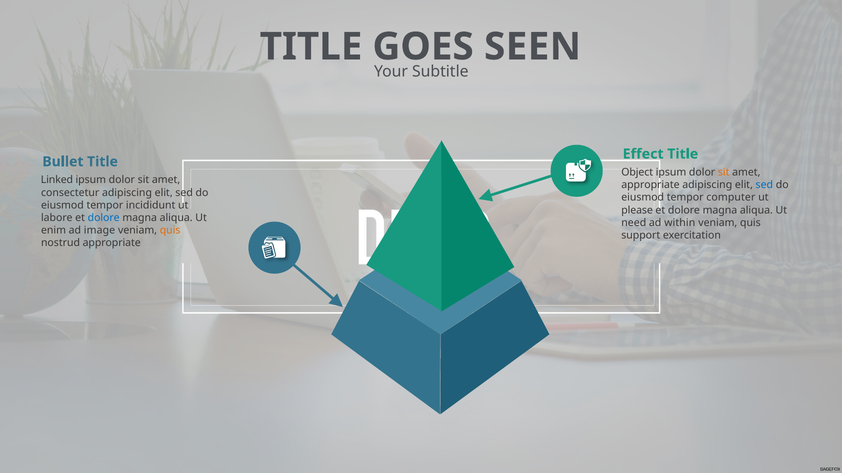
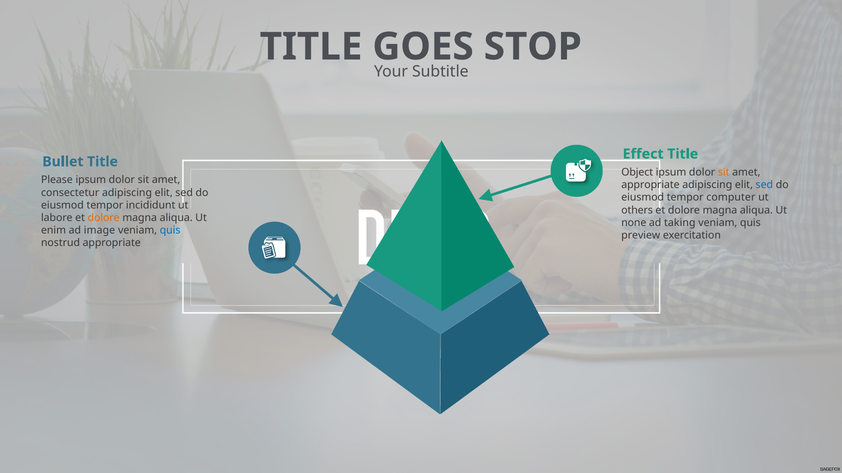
SEEN: SEEN -> STOP (533, 47)
Linked: Linked -> Please (57, 180)
please: please -> others (637, 210)
dolore colour: blue -> orange (104, 218)
need: need -> none (634, 223)
within: within -> taking (680, 223)
quis colour: orange -> blue (170, 231)
support: support -> preview (641, 236)
